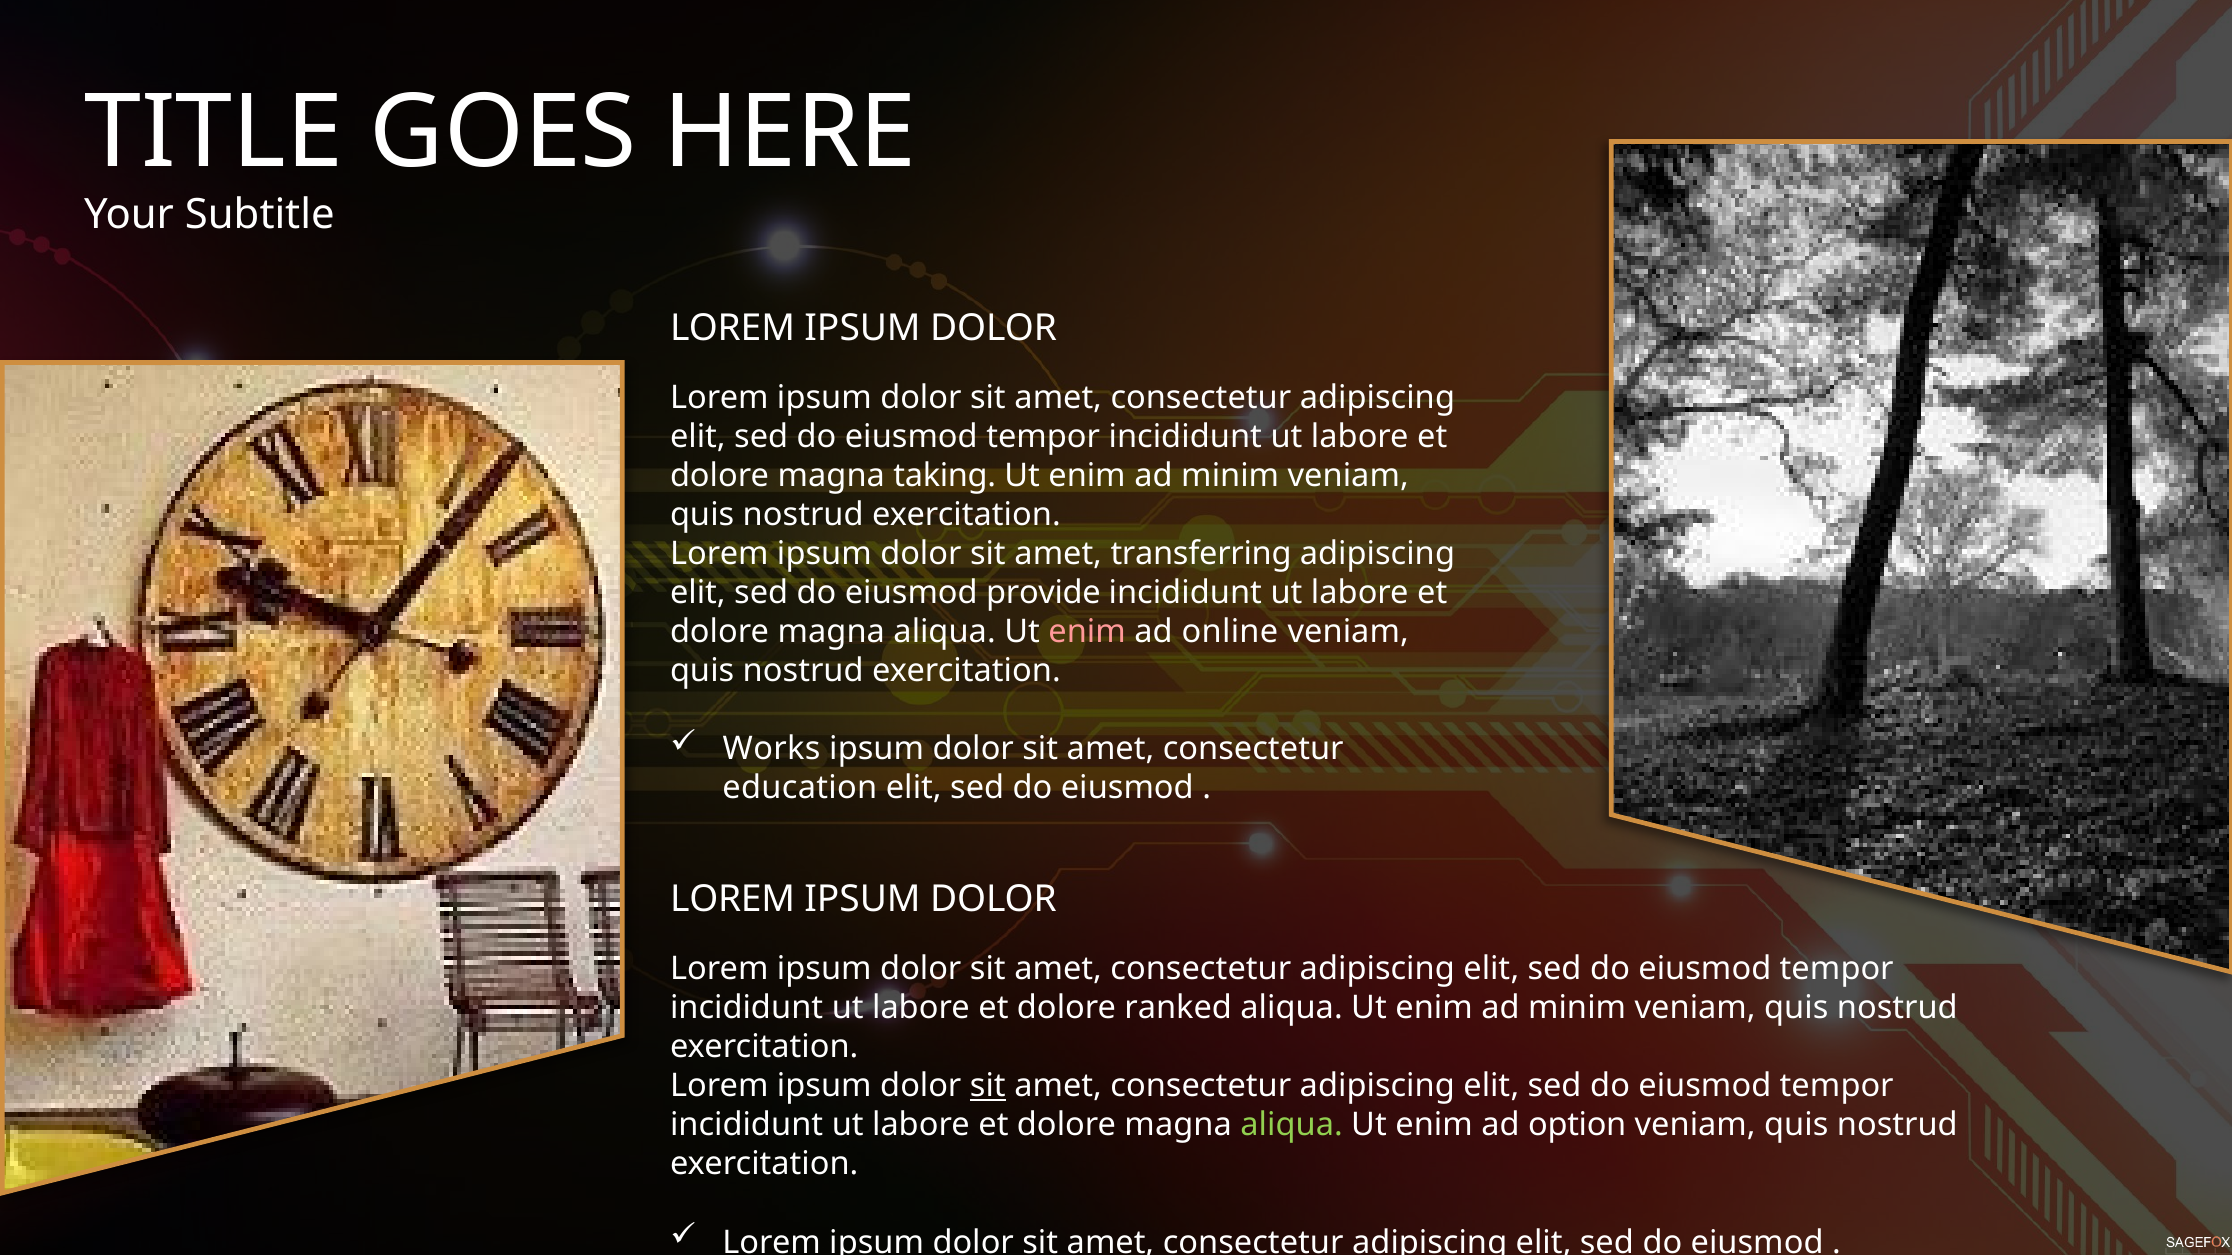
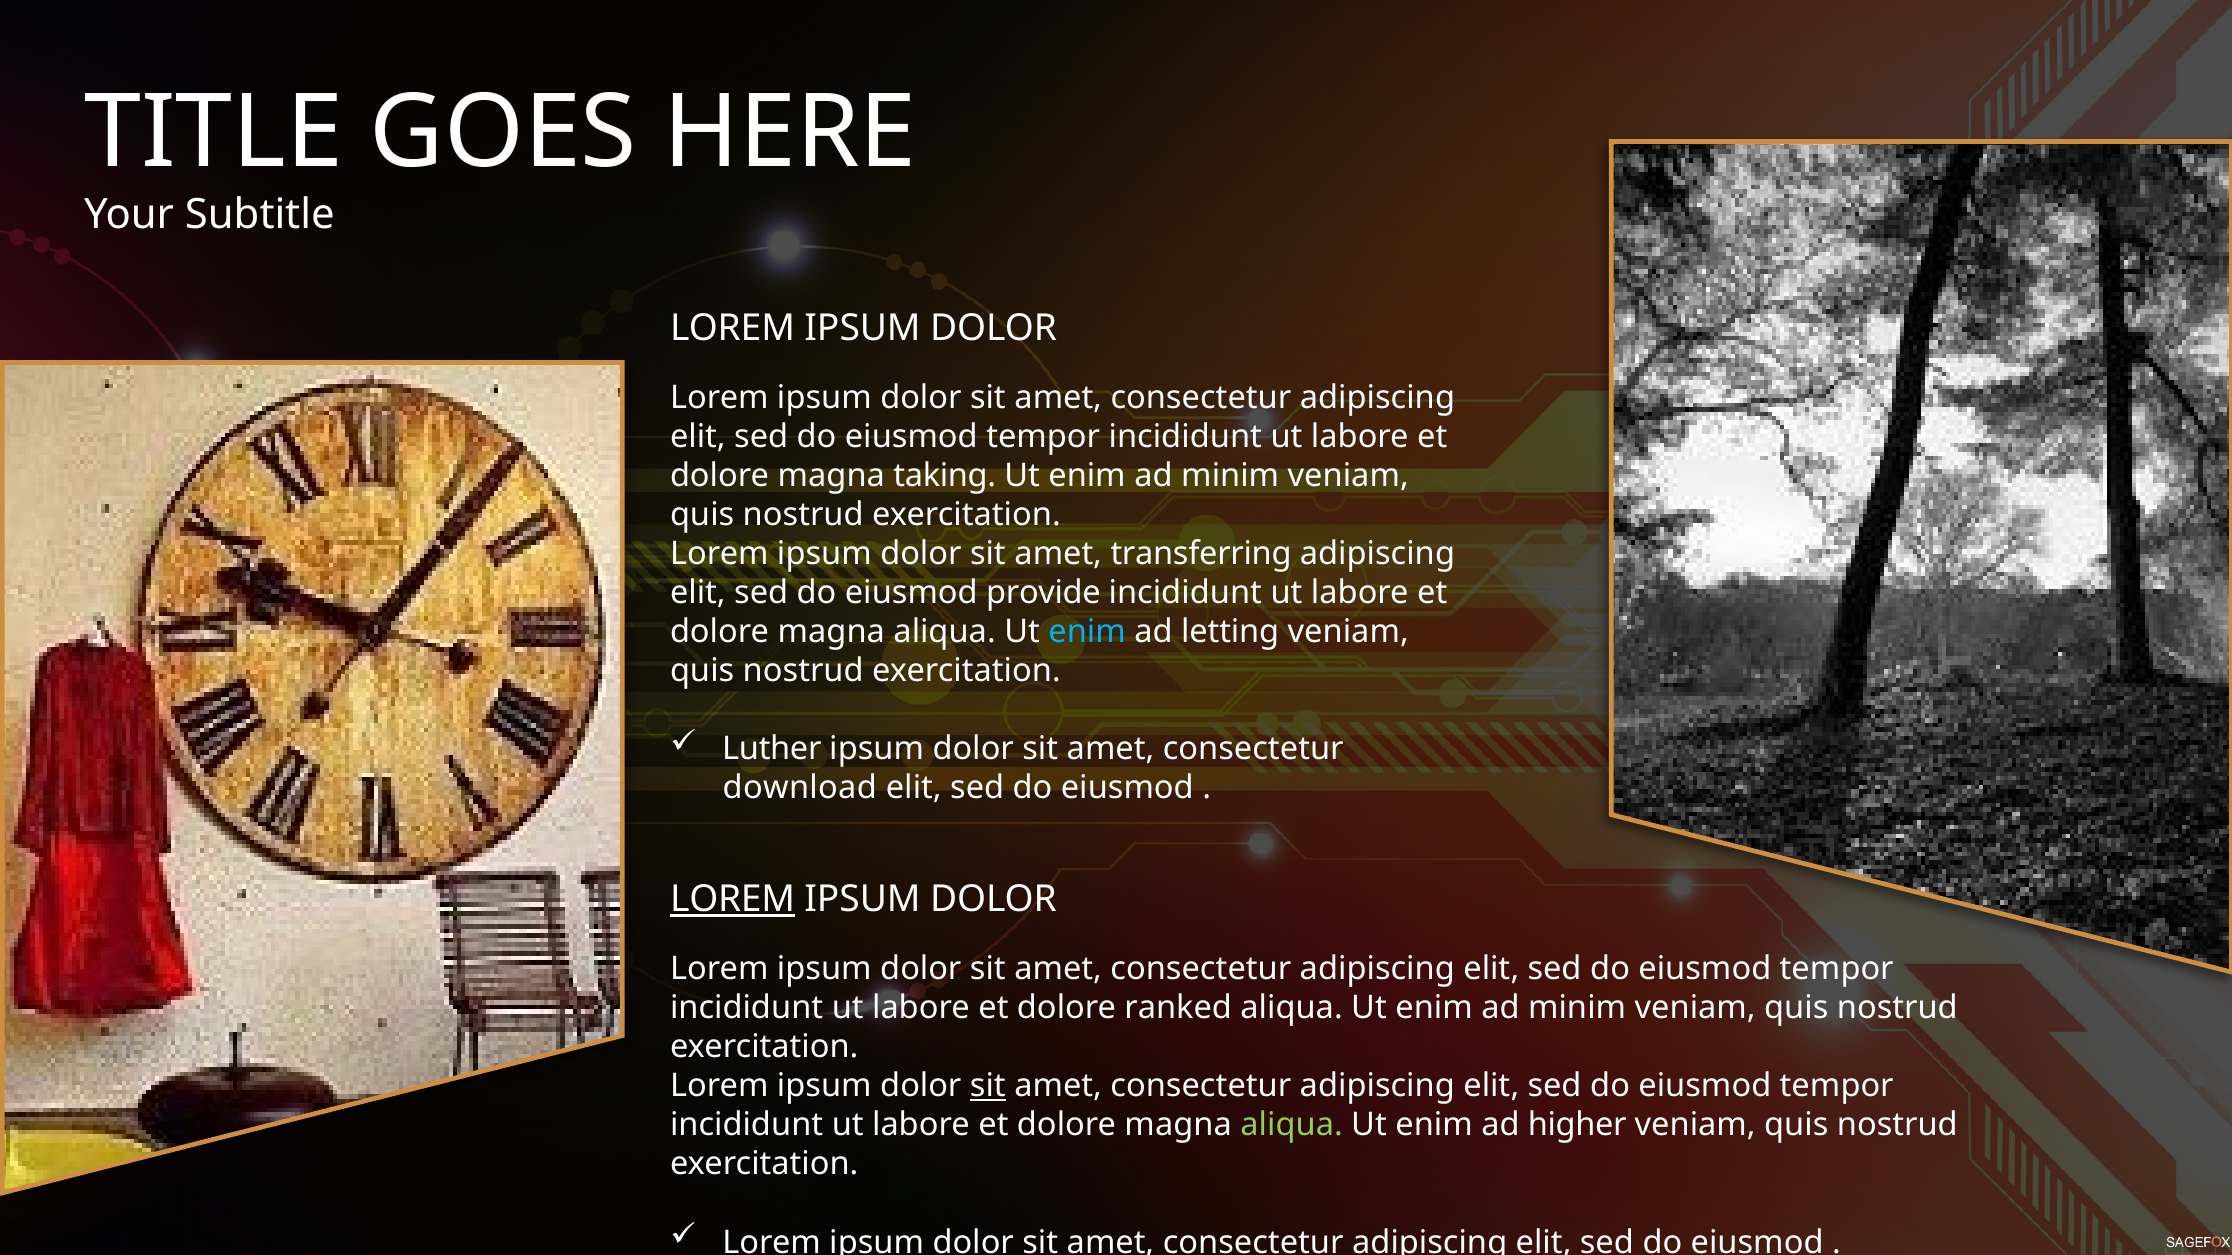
enim colour: pink -> light blue (1087, 632)
online: online -> letting (1230, 632)
Works: Works -> Luther (772, 749)
education: education -> download (800, 788)
LOREM underline: none -> present (733, 900)
option: option -> higher (1577, 1126)
